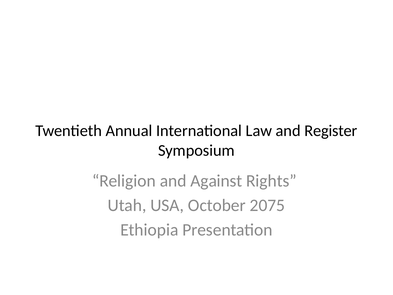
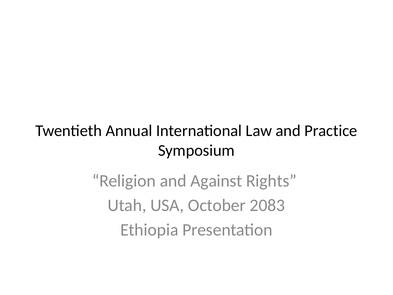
Register: Register -> Practice (331, 131)
2075: 2075 -> 2083 (267, 205)
